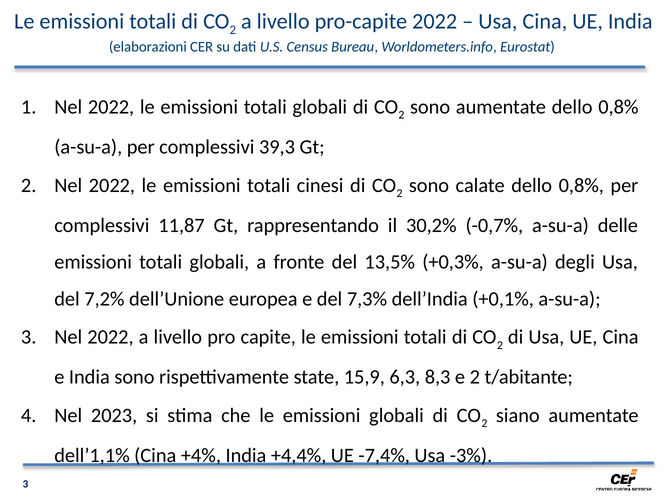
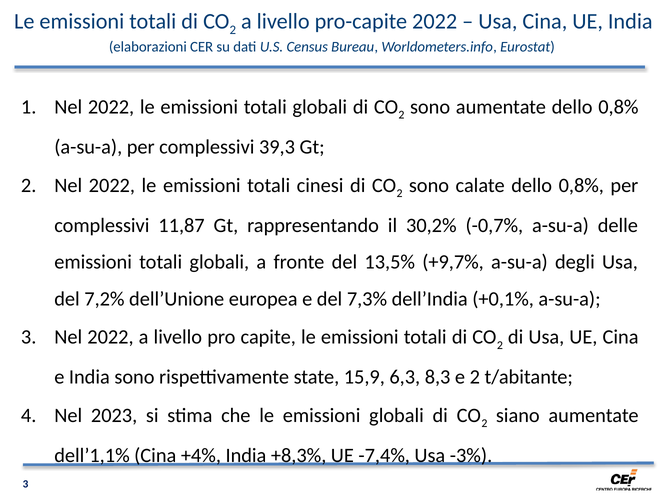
+0,3%: +0,3% -> +9,7% (453, 262)
+4,4%: +4,4% -> +8,3% (299, 455)
